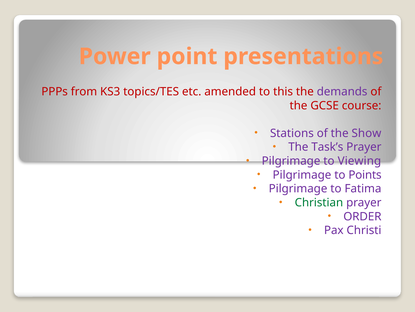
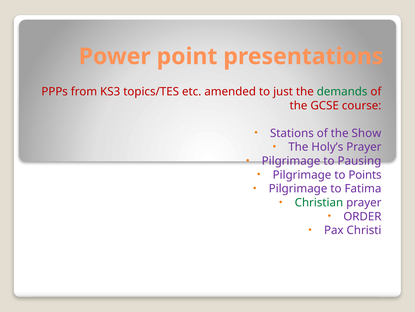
this: this -> just (283, 91)
demands colour: purple -> green (342, 91)
Task’s: Task’s -> Holy’s (327, 147)
Viewing: Viewing -> Pausing (359, 161)
